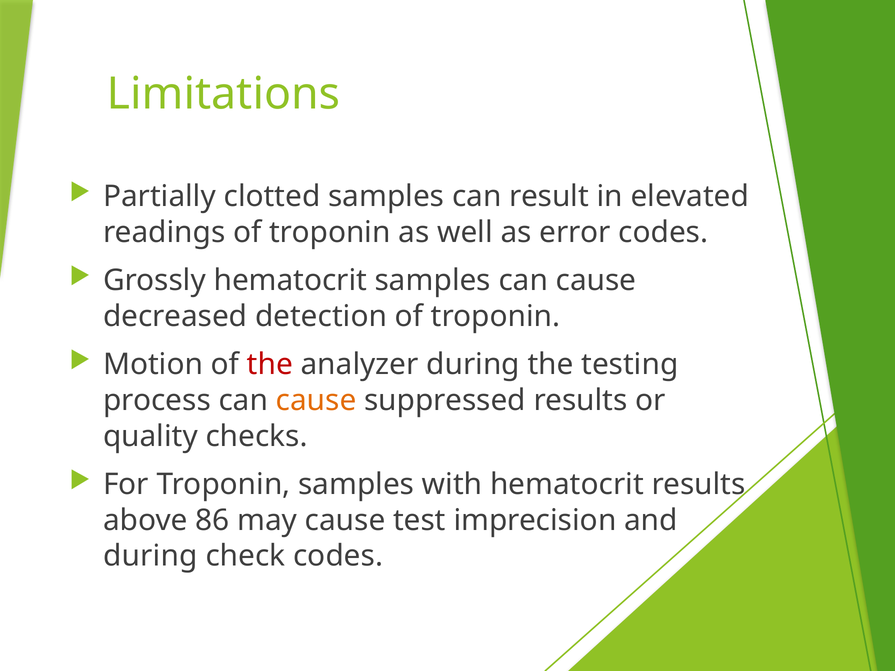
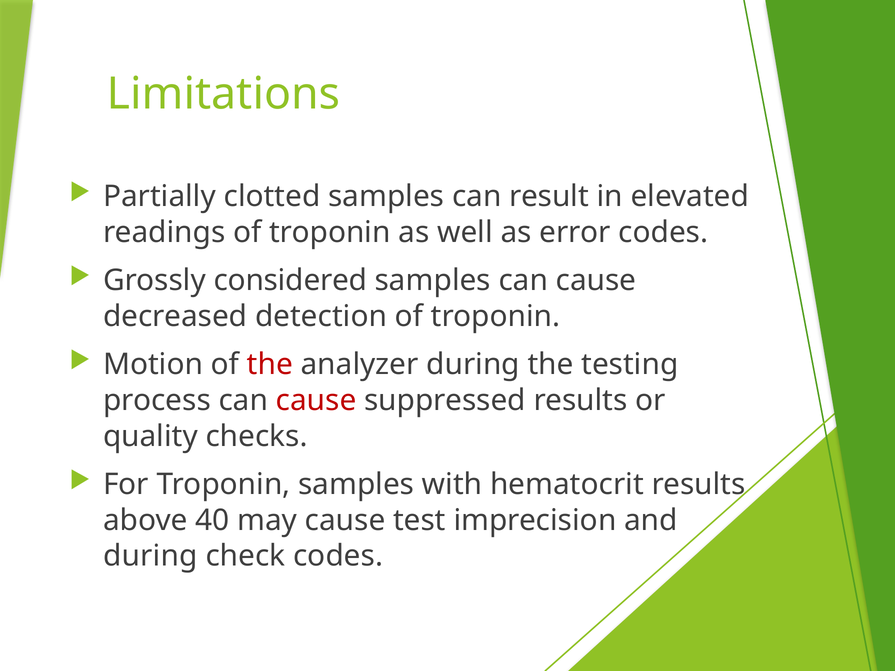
Grossly hematocrit: hematocrit -> considered (290, 281)
cause colour: orange -> red (316, 401)
86: 86 -> 40 (212, 520)
